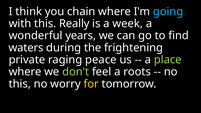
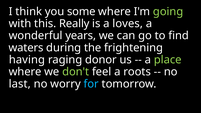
chain: chain -> some (81, 12)
going colour: light blue -> light green (168, 12)
week: week -> loves (128, 24)
private: private -> having (27, 60)
peace: peace -> donor (101, 60)
this: this -> last (20, 84)
for colour: yellow -> light blue (91, 84)
